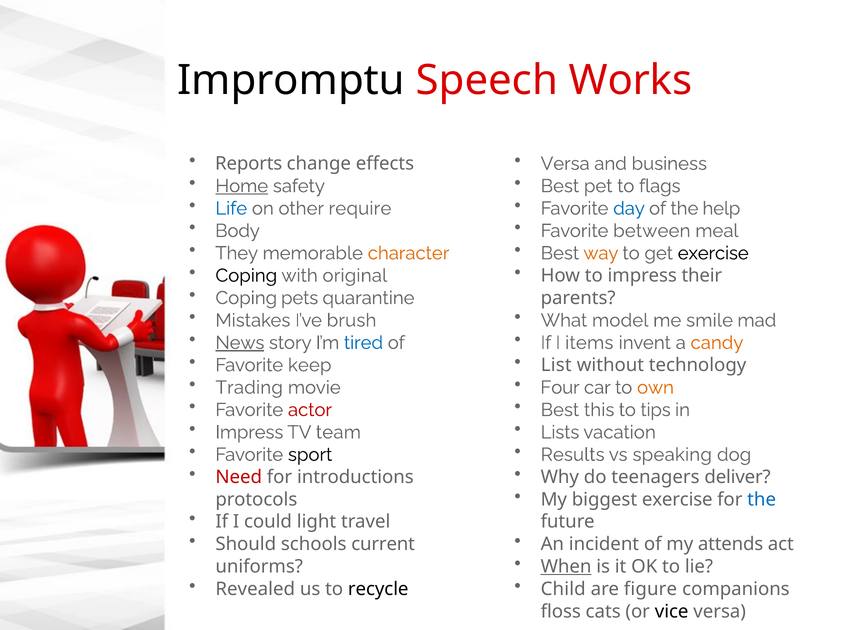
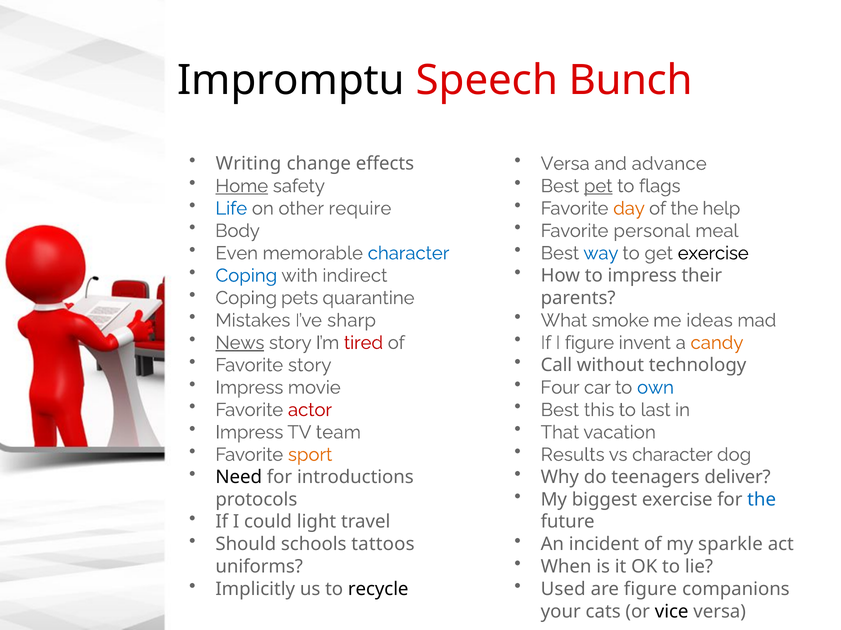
Works: Works -> Bunch (631, 81)
Reports: Reports -> Writing (249, 164)
business: business -> advance (669, 164)
pet underline: none -> present (598, 186)
day colour: blue -> orange (629, 209)
between: between -> personal (652, 231)
They: They -> Even (237, 254)
character colour: orange -> blue (409, 254)
way colour: orange -> blue (601, 254)
Coping colour: black -> blue (246, 276)
original: original -> indirect (355, 276)
brush: brush -> sharp (352, 321)
model: model -> smoke (620, 321)
smile: smile -> ideas (710, 321)
tired colour: blue -> red (363, 343)
I items: items -> figure (589, 343)
Favorite keep: keep -> story (310, 366)
List: List -> Call (556, 366)
Trading: Trading -> Impress (249, 388)
own colour: orange -> blue (655, 388)
tips: tips -> last (656, 410)
Lists: Lists -> That (560, 433)
sport colour: black -> orange (310, 455)
vs speaking: speaking -> character (672, 455)
Need colour: red -> black (239, 478)
current: current -> tattoos (383, 545)
attends: attends -> sparkle (730, 545)
When underline: present -> none (566, 567)
Revealed: Revealed -> Implicitly (255, 590)
Child: Child -> Used (563, 590)
floss: floss -> your (561, 612)
